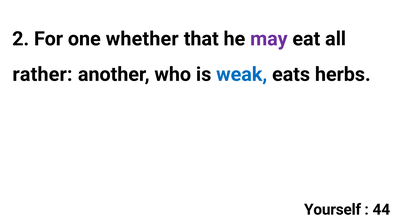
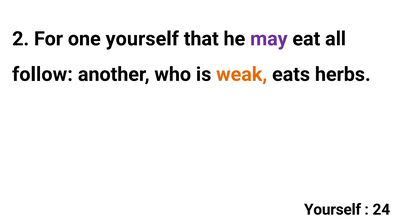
one whether: whether -> yourself (142, 39)
rather: rather -> follow (43, 74)
weak colour: blue -> orange (242, 74)
44: 44 -> 24 (381, 209)
